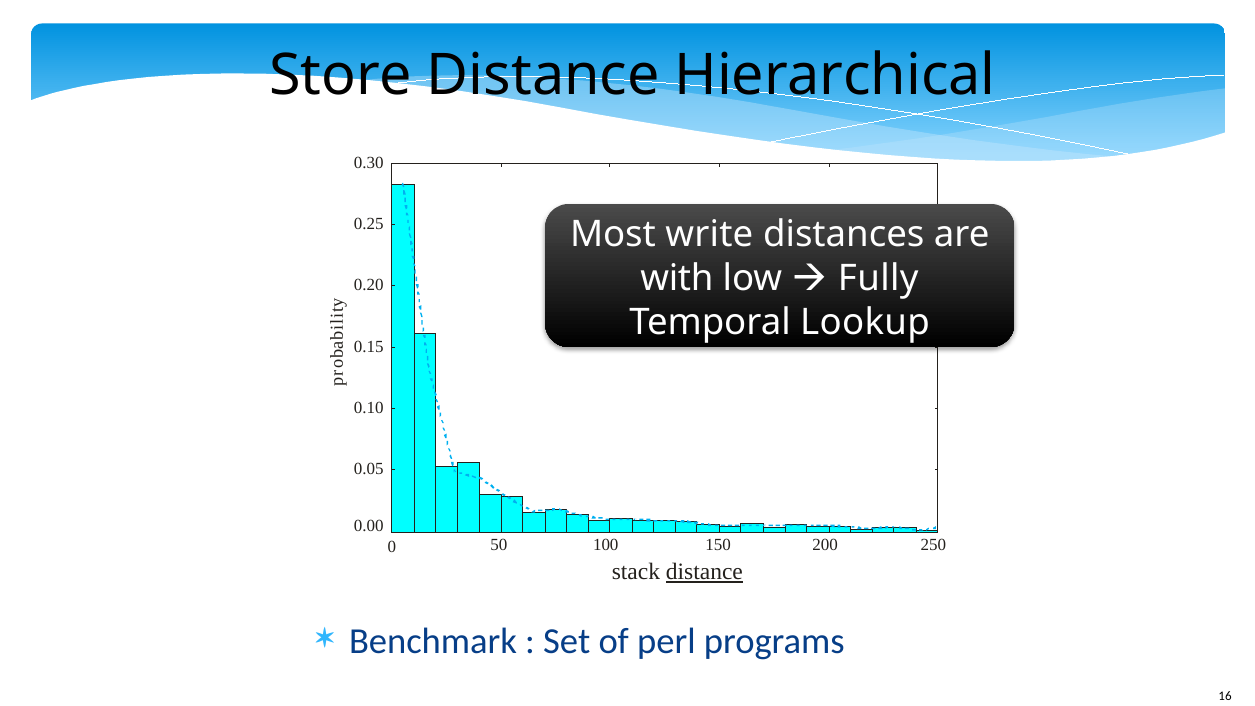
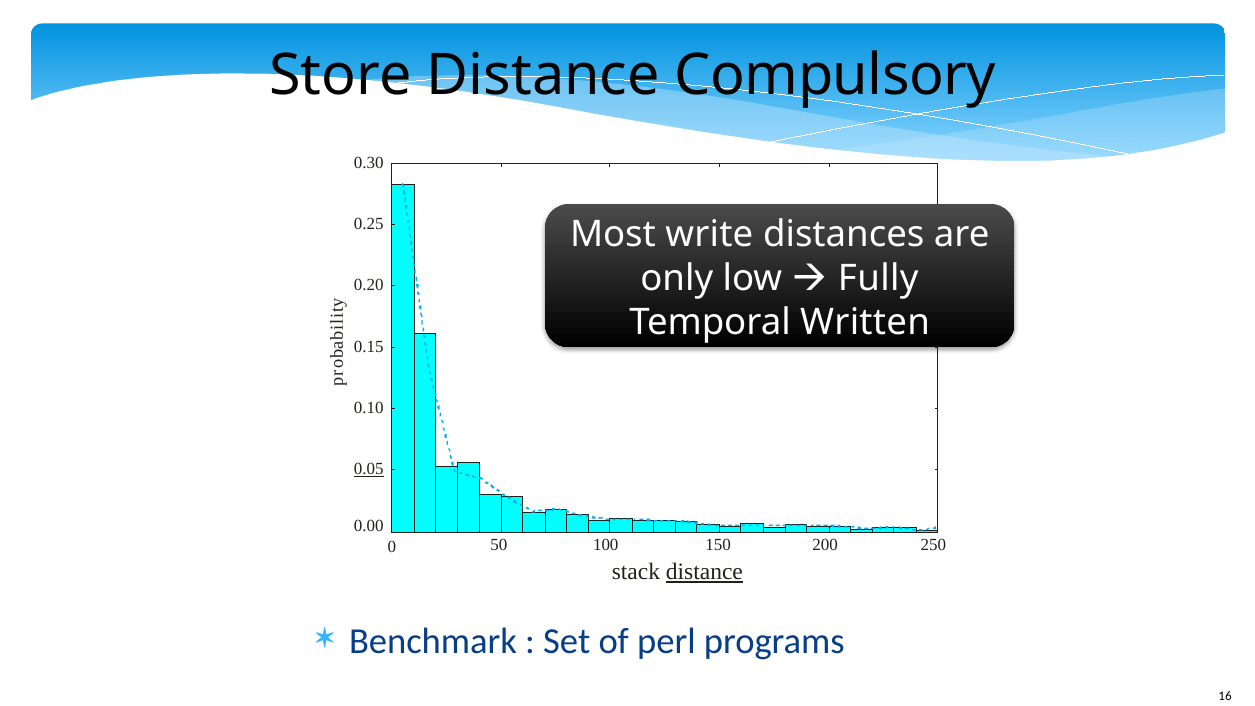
Hierarchical: Hierarchical -> Compulsory (835, 76)
with: with -> only (677, 278)
Lookup: Lookup -> Written (865, 322)
0.05 underline: none -> present (369, 469)
